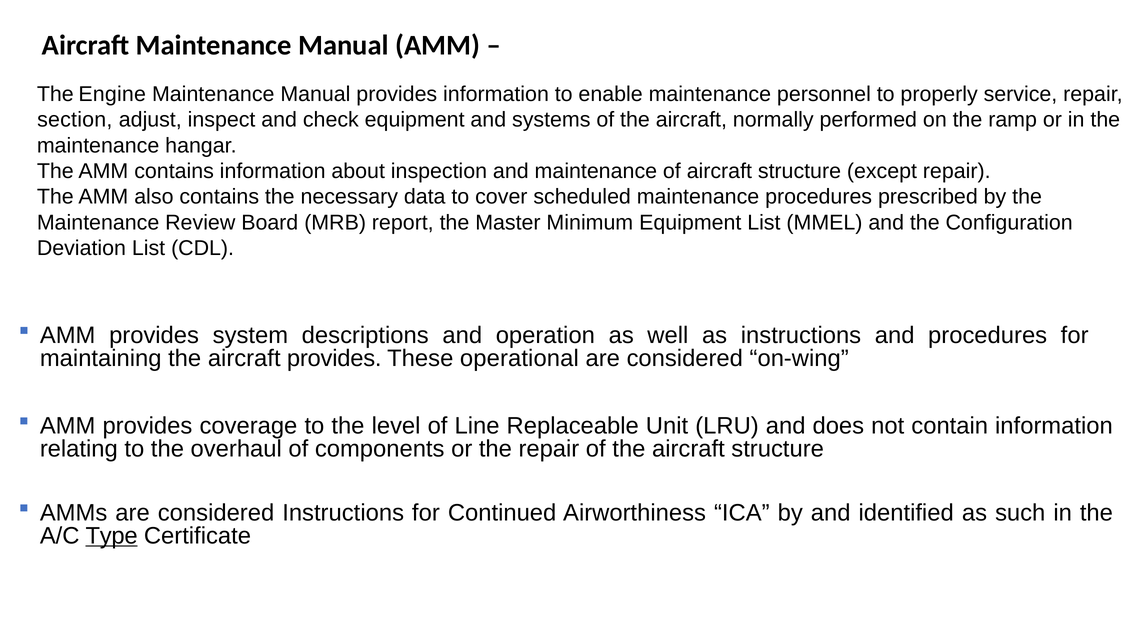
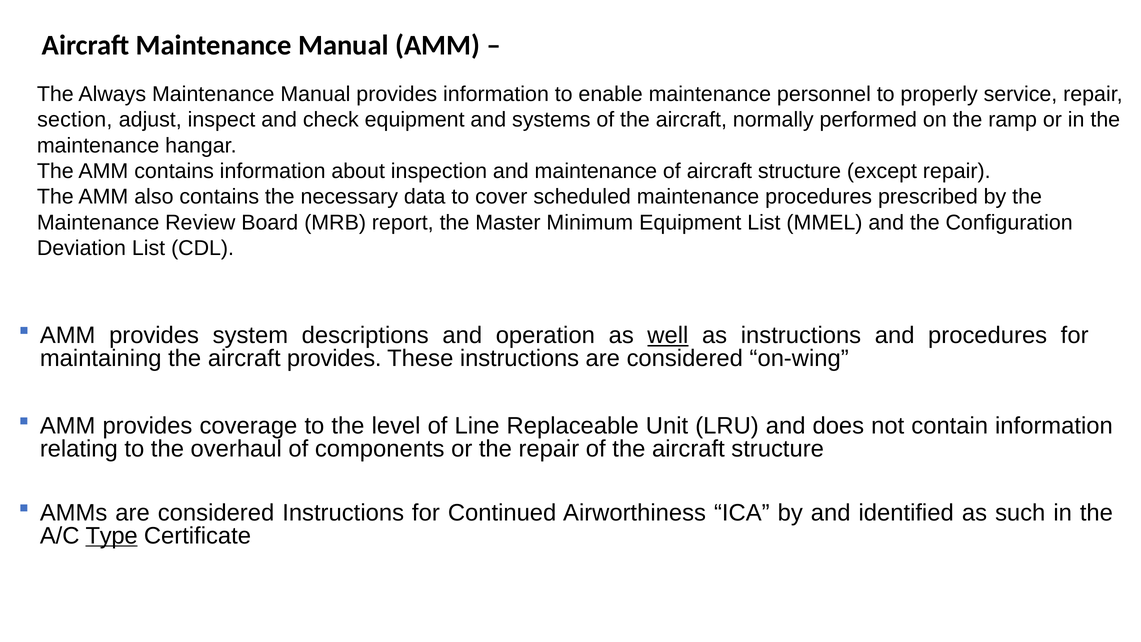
Engine: Engine -> Always (112, 94)
well underline: none -> present (668, 335)
These operational: operational -> instructions (520, 358)
